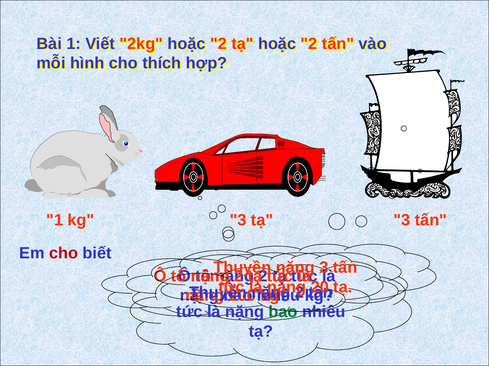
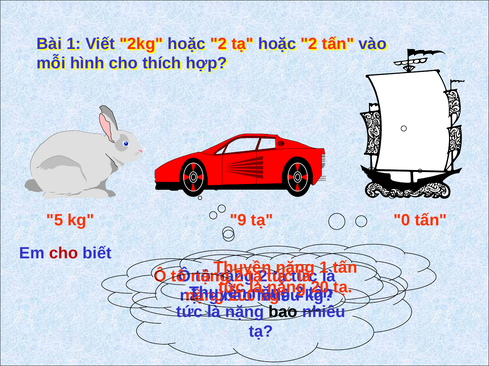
1: 1 -> 5 (55, 221)
kg 3: 3 -> 9 (238, 221)
tạ 3: 3 -> 0 (402, 221)
3: 3 -> 1 (324, 268)
bao colour: green -> black (283, 312)
